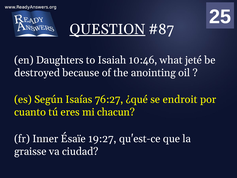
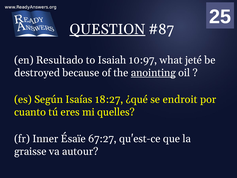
Daughters: Daughters -> Resultado (60, 60)
10:46: 10:46 -> 10:97 (143, 60)
anointing underline: none -> present (153, 73)
76:27: 76:27 -> 18:27 (109, 99)
chacun: chacun -> quelles (116, 112)
19:27: 19:27 -> 67:27 (102, 139)
ciudad: ciudad -> autour (80, 151)
